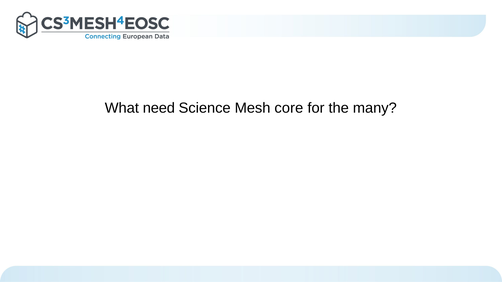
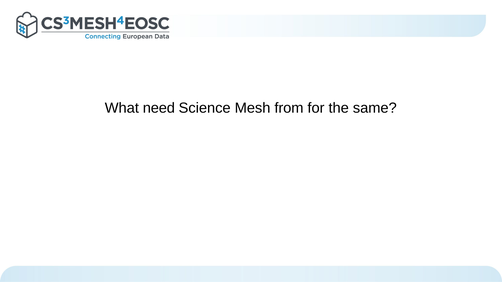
core: core -> from (289, 108)
many: many -> same (375, 108)
